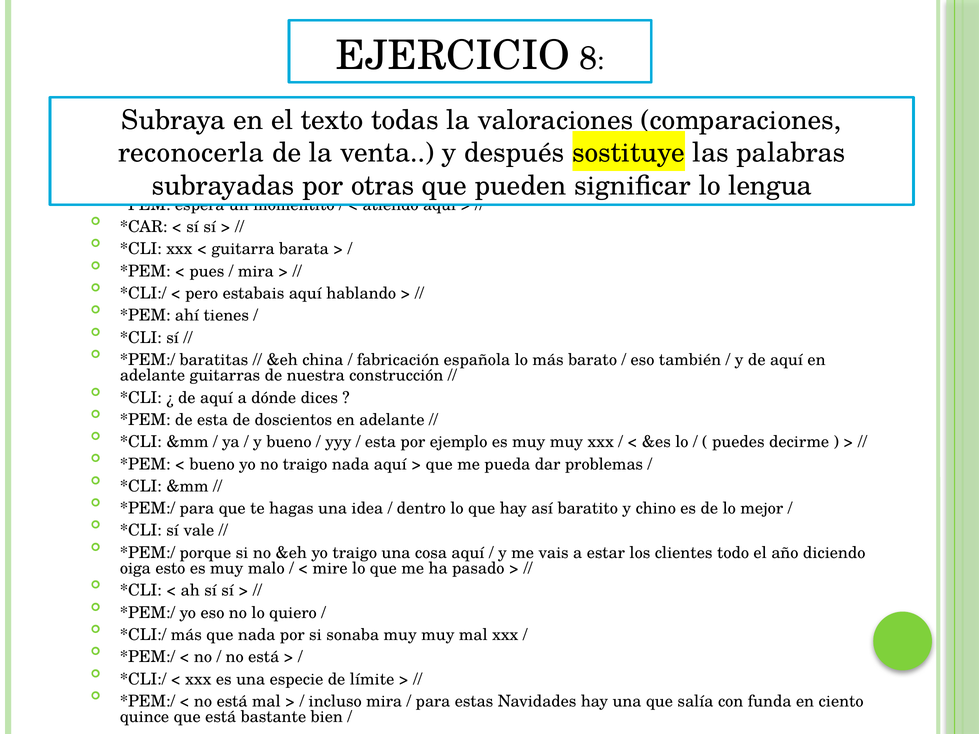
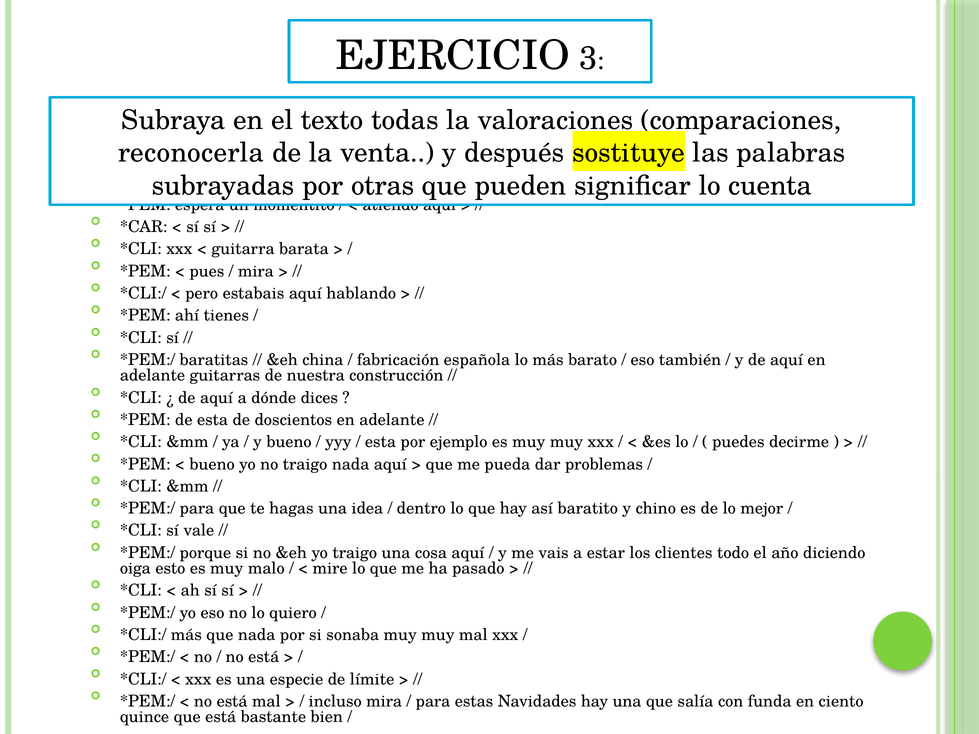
8: 8 -> 3 (588, 59)
lengua: lengua -> cuenta (770, 186)
